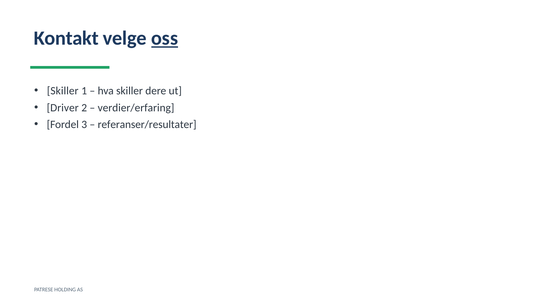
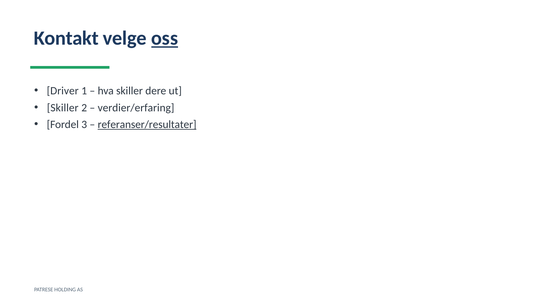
Skiller: Skiller -> Driver (63, 91)
Driver: Driver -> Skiller (63, 108)
referanser/resultater underline: none -> present (147, 125)
